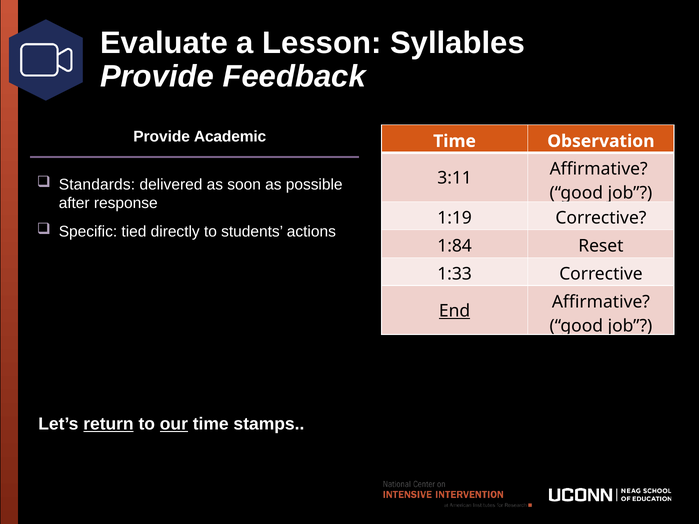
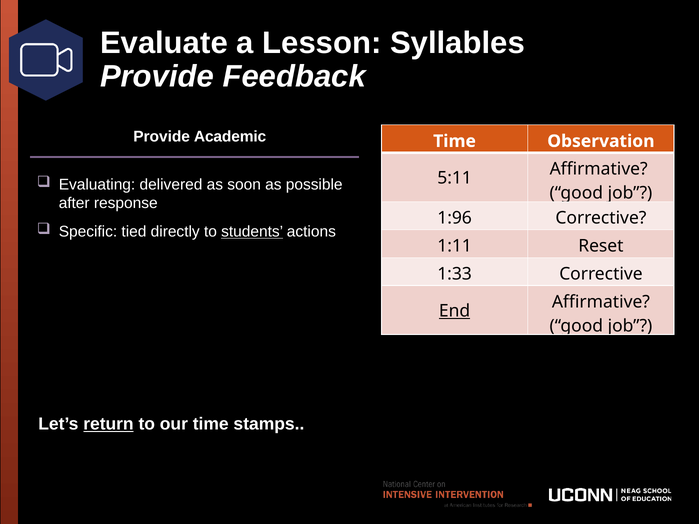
3:11: 3:11 -> 5:11 (455, 178)
Standards: Standards -> Evaluating (97, 185)
1:19: 1:19 -> 1:96 (455, 218)
students underline: none -> present (252, 232)
1:84: 1:84 -> 1:11 (455, 246)
our underline: present -> none (174, 424)
